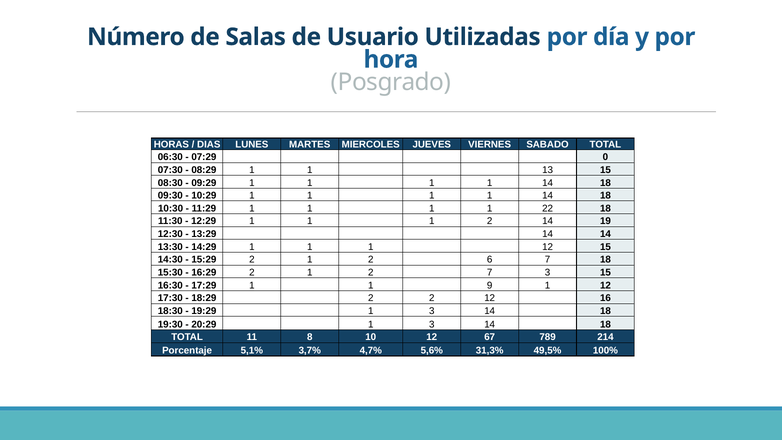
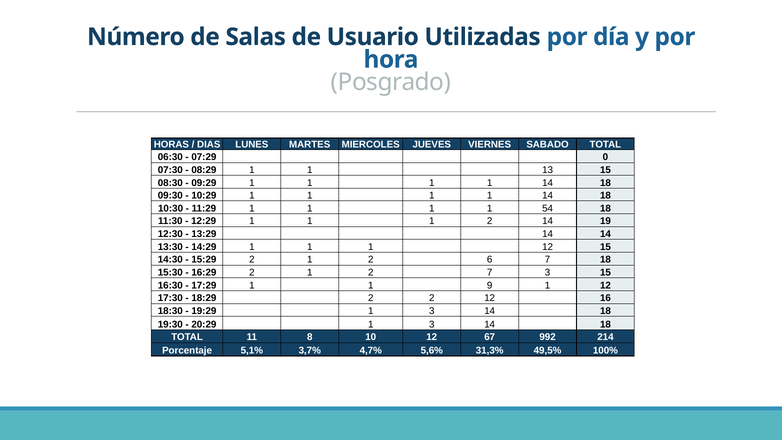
22: 22 -> 54 (548, 208)
789: 789 -> 992 (548, 337)
